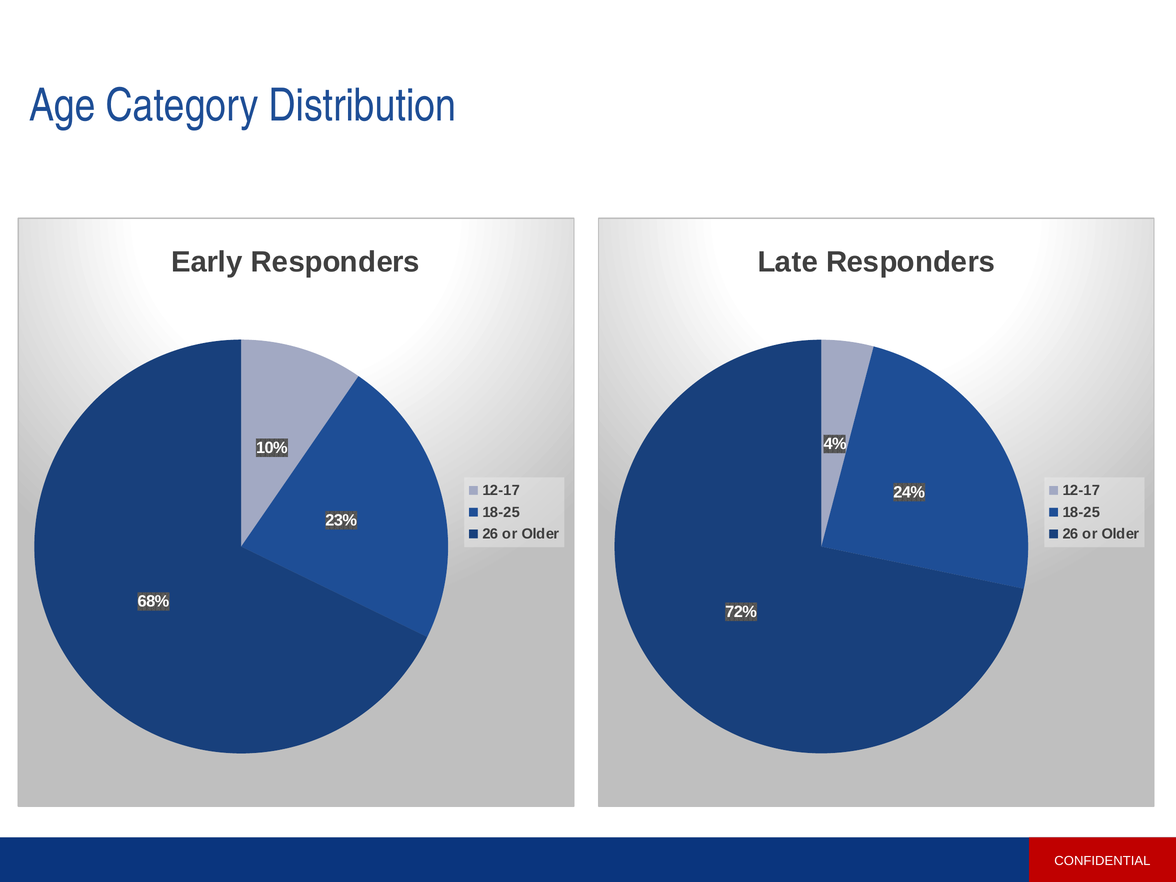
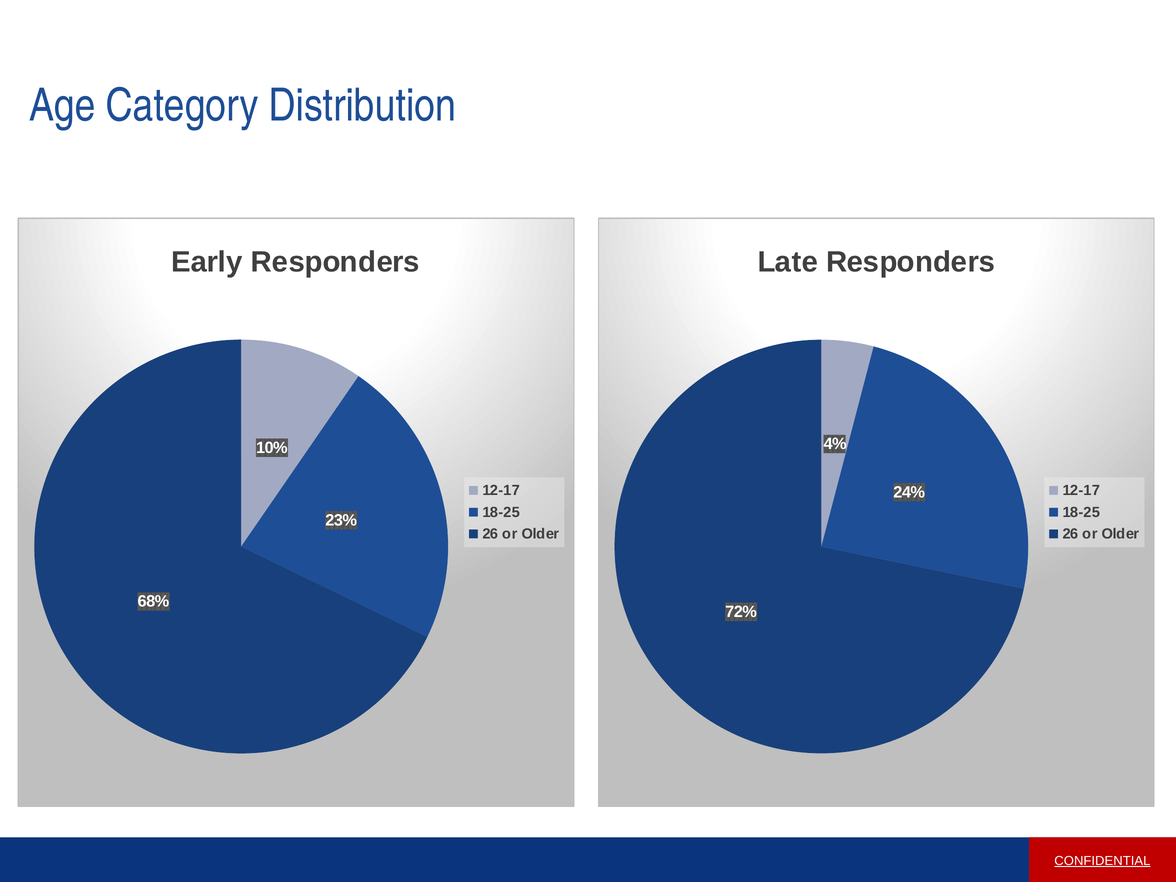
CONFIDENTIAL underline: none -> present (1102, 861)
